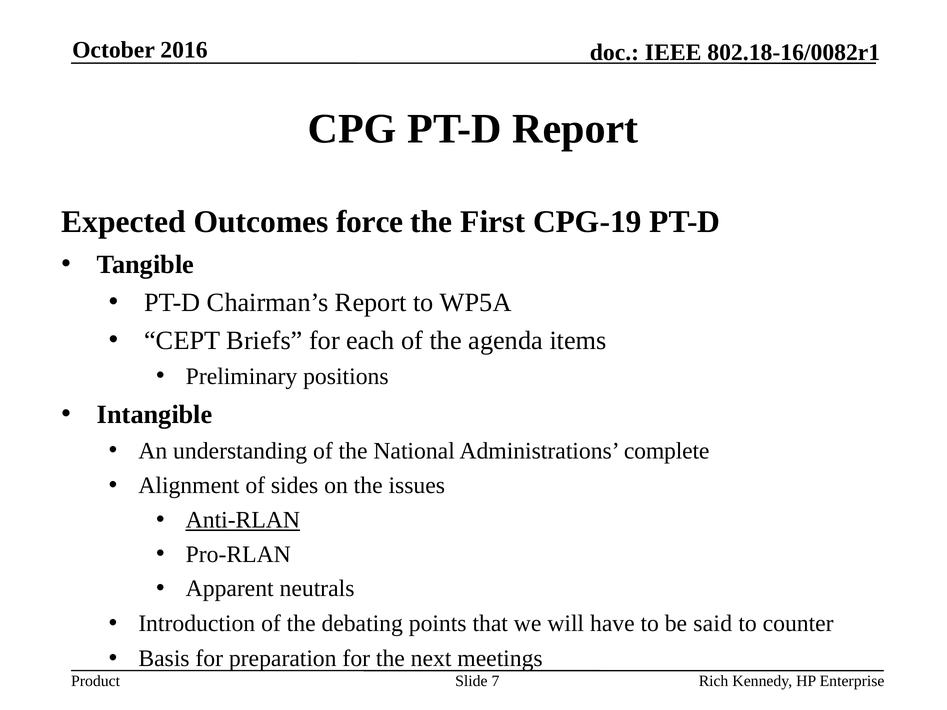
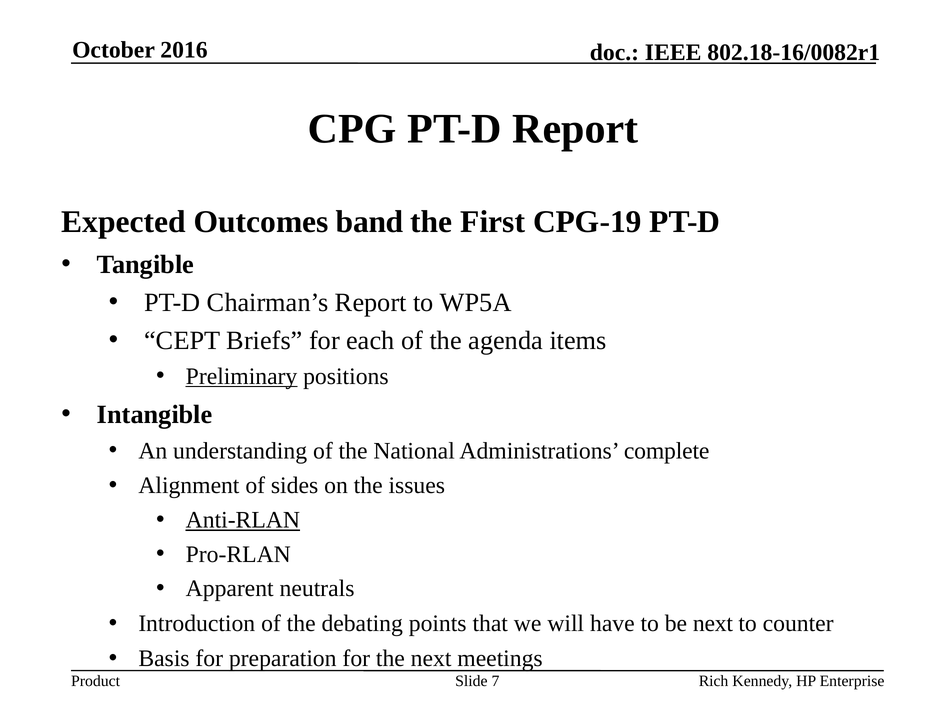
force: force -> band (370, 222)
Preliminary underline: none -> present (242, 376)
be said: said -> next (713, 624)
